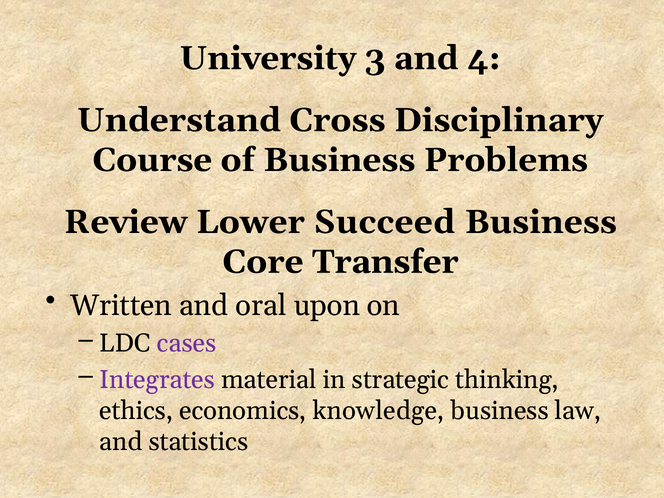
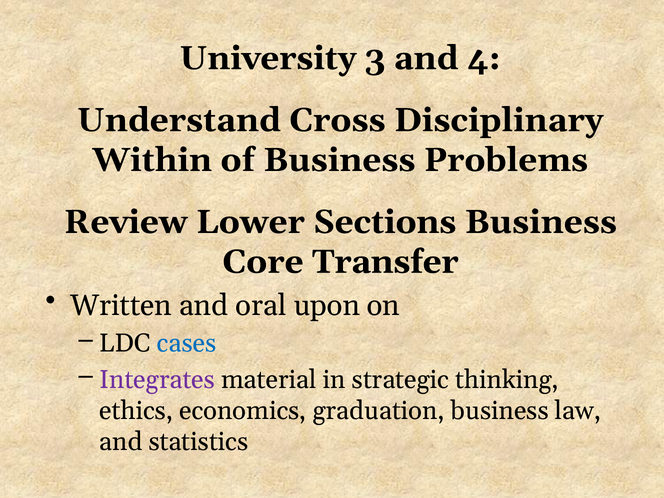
Course: Course -> Within (152, 160)
Succeed: Succeed -> Sections (385, 222)
cases colour: purple -> blue (187, 343)
knowledge: knowledge -> graduation (379, 411)
